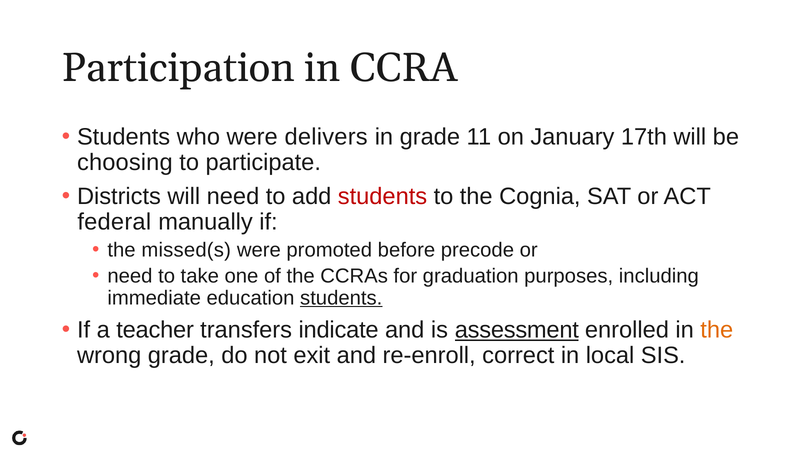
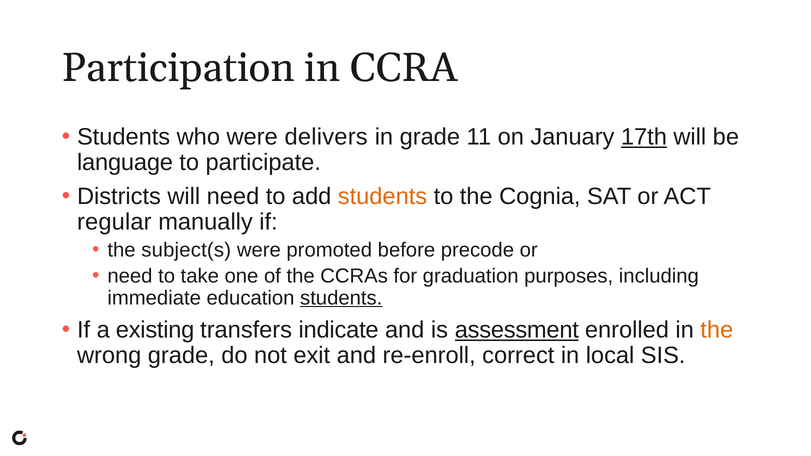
17th underline: none -> present (644, 137)
choosing: choosing -> language (125, 163)
students colour: red -> orange (383, 197)
federal: federal -> regular (114, 222)
missed(s: missed(s -> subject(s (186, 250)
teacher: teacher -> existing (155, 330)
